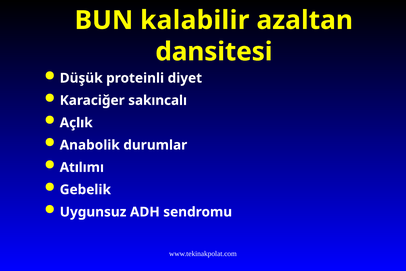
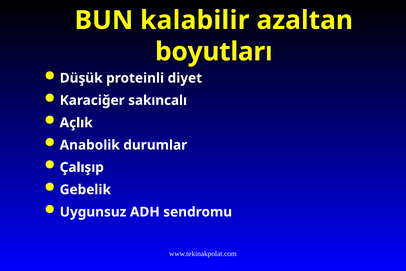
dansitesi: dansitesi -> boyutları (214, 52)
Atılımı: Atılımı -> Çalışıp (82, 168)
